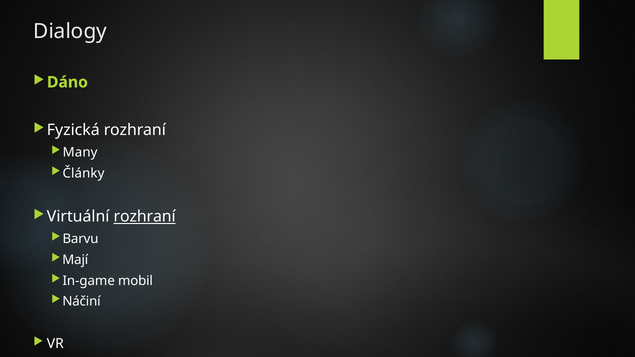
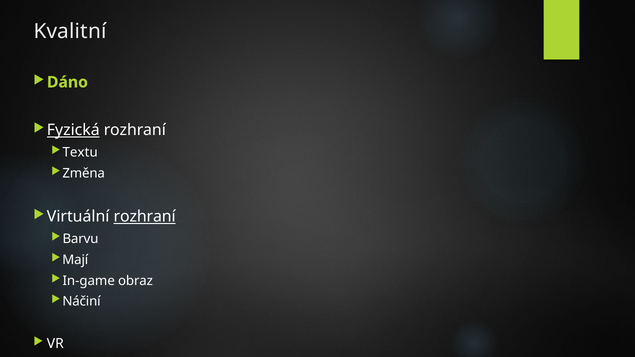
Dialogy: Dialogy -> Kvalitní (70, 31)
Fyzická underline: none -> present (73, 130)
Many: Many -> Textu (80, 153)
Články: Články -> Změna (84, 173)
mobil: mobil -> obraz (135, 281)
